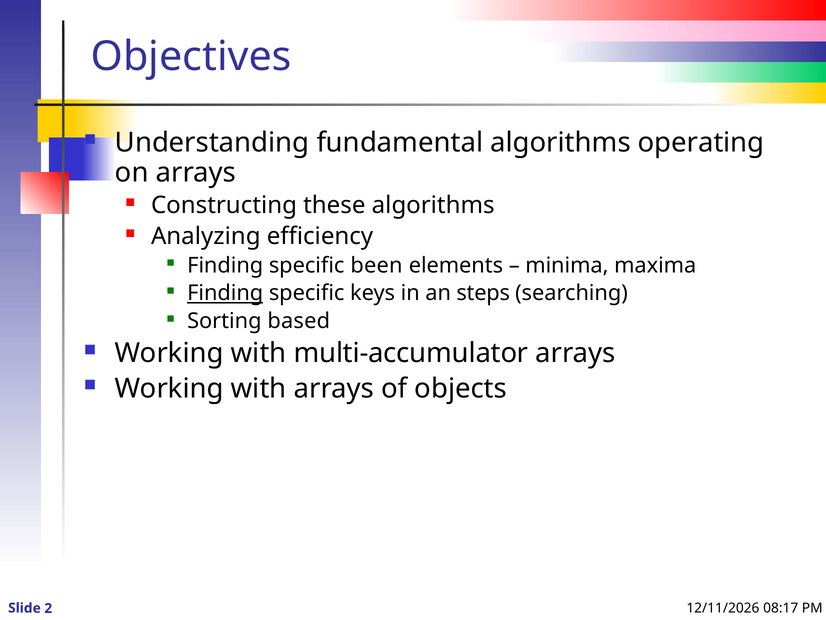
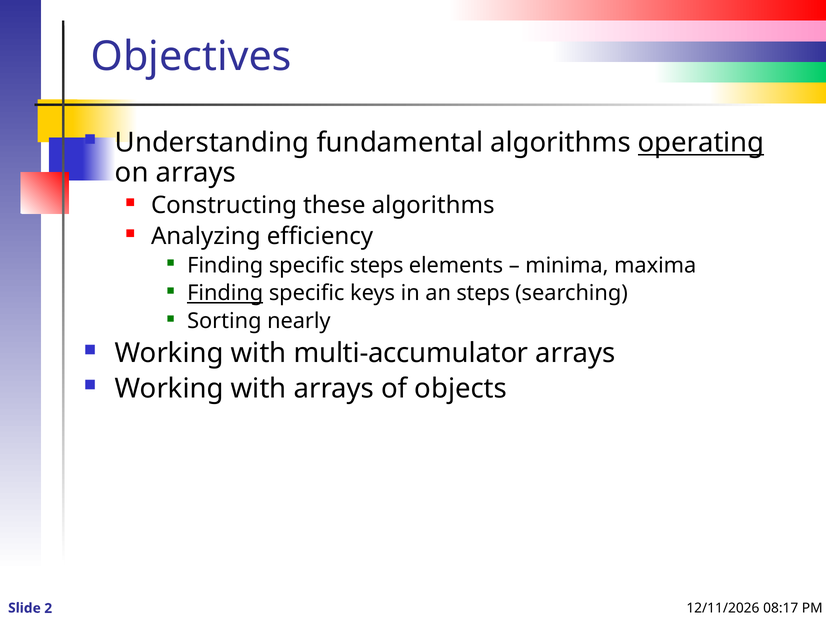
operating underline: none -> present (701, 143)
specific been: been -> steps (377, 265)
based: based -> nearly (299, 321)
